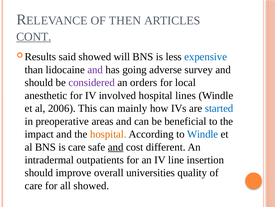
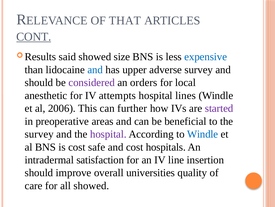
THEN: THEN -> THAT (125, 21)
will: will -> size (122, 57)
and colour: purple -> blue (95, 69)
going: going -> upper (135, 69)
involved: involved -> attempts (117, 95)
mainly: mainly -> further (132, 108)
started colour: blue -> purple (219, 108)
impact: impact -> survey (39, 134)
hospital colour: orange -> purple (108, 134)
is care: care -> cost (77, 147)
and underline: present -> none (116, 147)
different: different -> hospitals (166, 147)
outpatients: outpatients -> satisfaction (100, 159)
